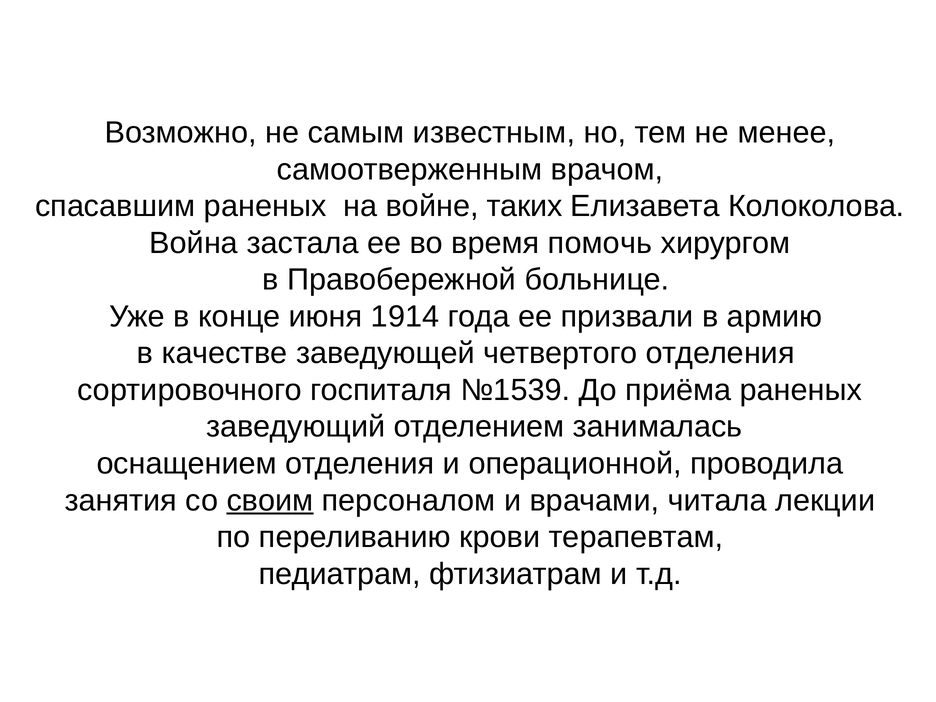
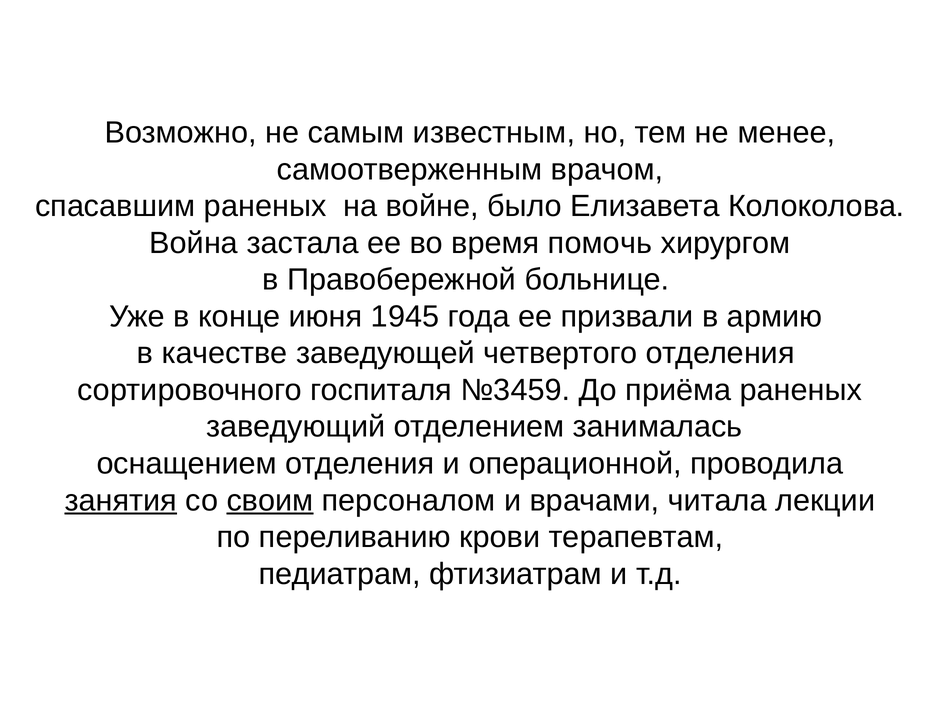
таких: таких -> было (524, 206)
1914: 1914 -> 1945 (405, 316)
№1539: №1539 -> №3459 (515, 390)
занятия underline: none -> present (121, 500)
